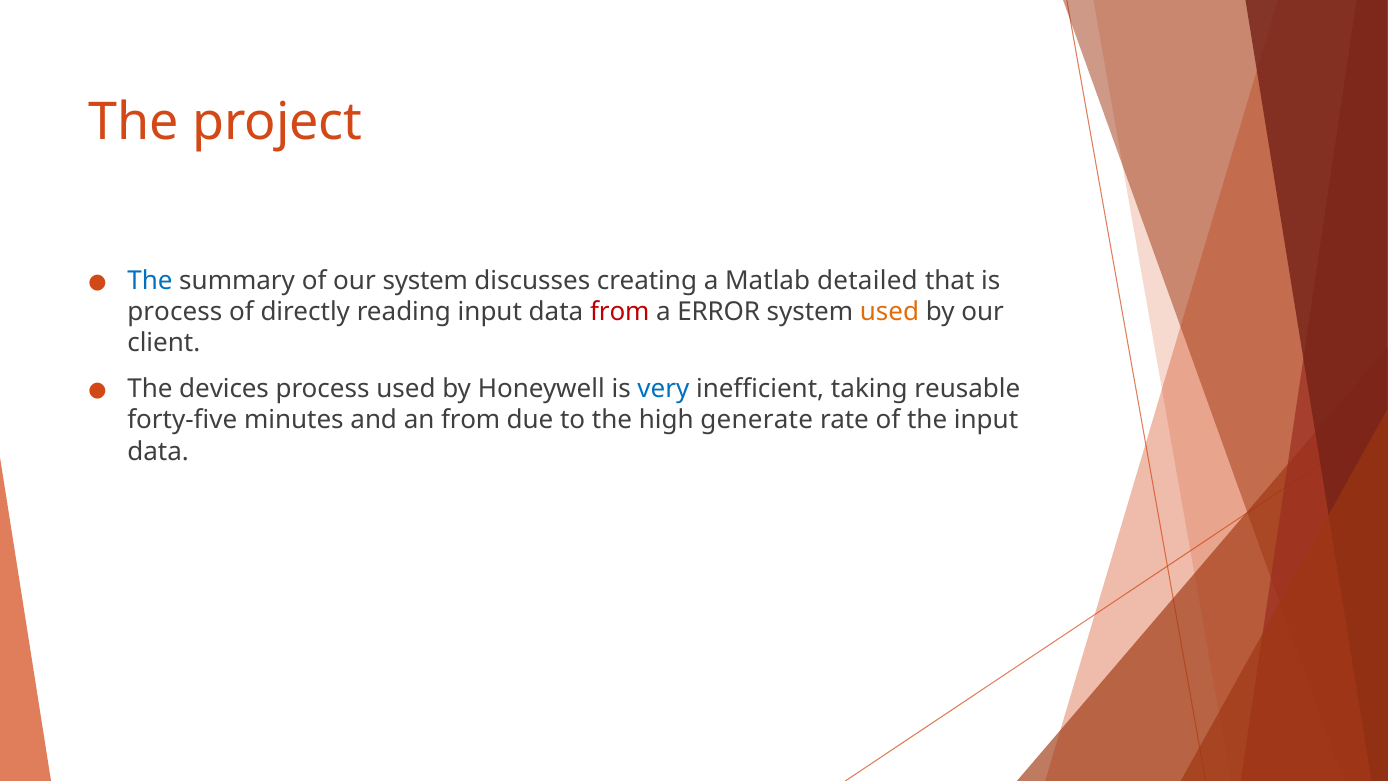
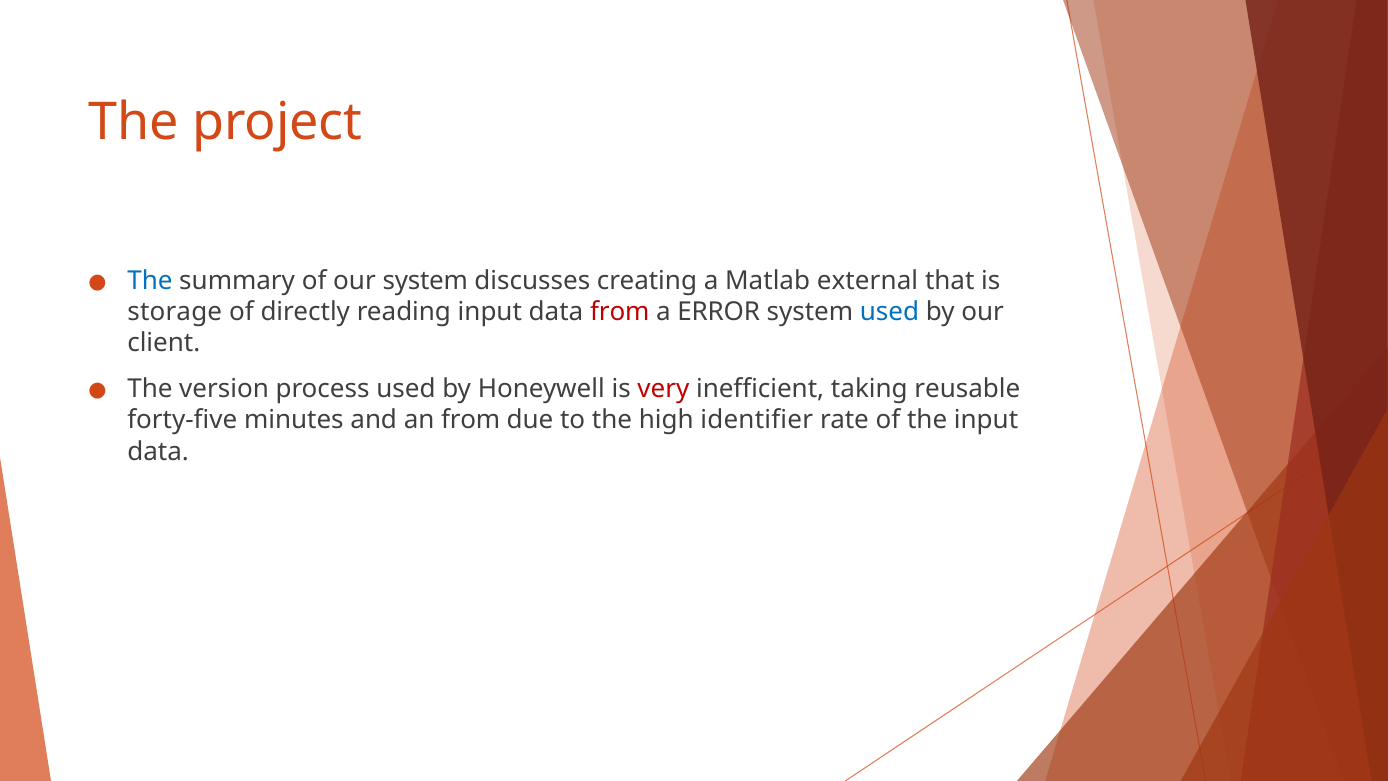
detailed: detailed -> external (868, 281)
process: process -> storage (175, 312)
used colour: orange -> blue (889, 312)
devices: devices -> version (224, 389)
very colour: blue -> red (663, 389)
generate: generate -> identifier (757, 420)
